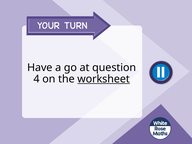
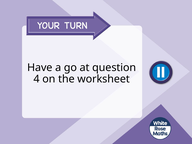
worksheet underline: present -> none (104, 79)
